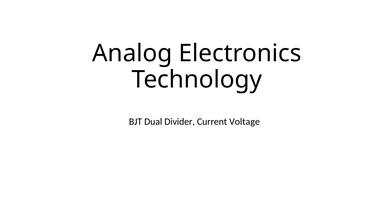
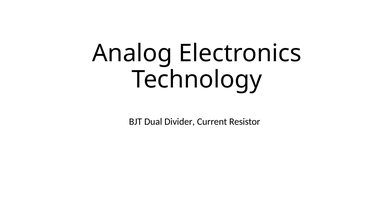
Voltage: Voltage -> Resistor (245, 122)
